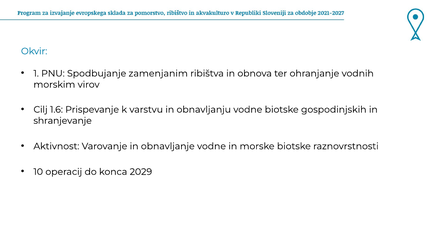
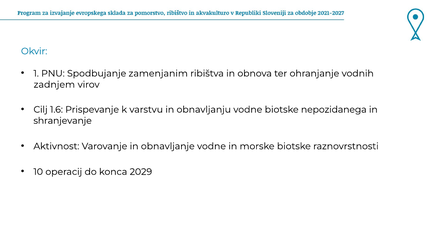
morskim: morskim -> zadnjem (54, 85)
gospodinjskih: gospodinjskih -> nepozidanega (334, 110)
